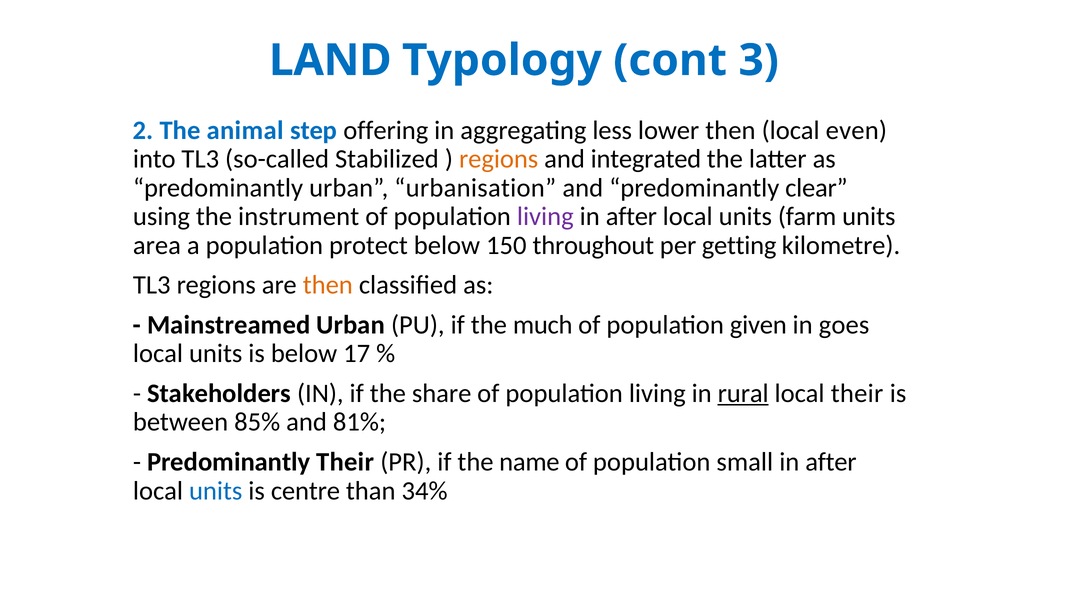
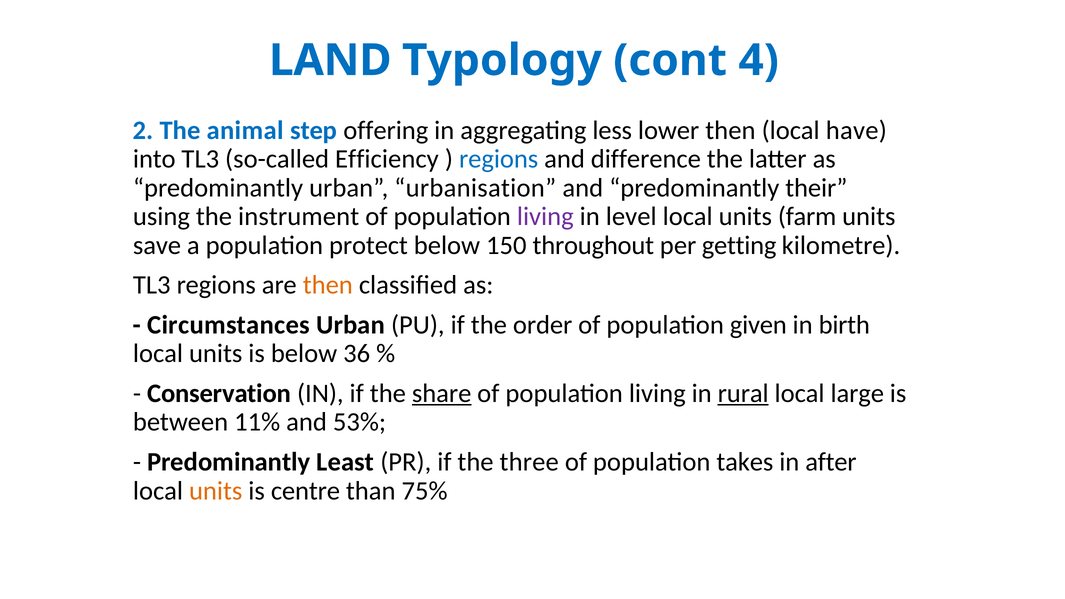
3: 3 -> 4 (759, 60)
even: even -> have (856, 130)
Stabilized: Stabilized -> Efficiency (387, 159)
regions colour: orange -> blue (499, 159)
integrated: integrated -> difference (646, 159)
clear: clear -> their (816, 188)
after: after -> level (631, 216)
area: area -> save (157, 245)
Mainstreamed: Mainstreamed -> Circumstances (229, 325)
much: much -> order (543, 325)
goes: goes -> birth (844, 325)
17: 17 -> 36 (357, 354)
Stakeholders: Stakeholders -> Conservation (219, 394)
share underline: none -> present (442, 394)
local their: their -> large (857, 394)
85%: 85% -> 11% (257, 422)
81%: 81% -> 53% (359, 422)
Predominantly Their: Their -> Least (345, 462)
name: name -> three (529, 462)
small: small -> takes (745, 462)
units colour: blue -> orange (216, 491)
34%: 34% -> 75% (425, 491)
